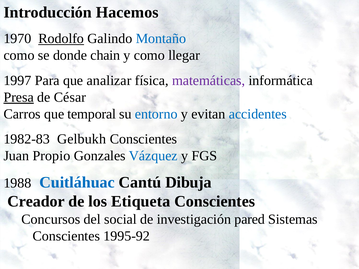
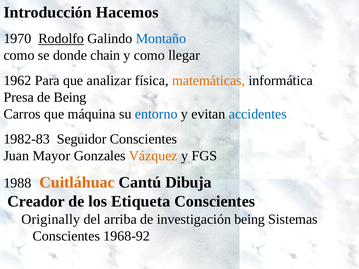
1997: 1997 -> 1962 (17, 81)
matemáticas colour: purple -> orange (209, 81)
Presa underline: present -> none (19, 97)
de César: César -> Being (70, 97)
temporal: temporal -> máquina (92, 114)
Gelbukh: Gelbukh -> Seguidor (82, 139)
Propio: Propio -> Mayor (51, 156)
Vázquez colour: blue -> orange (153, 156)
Cuitláhuac colour: blue -> orange (77, 182)
Concursos: Concursos -> Originally (51, 219)
social: social -> arriba (120, 219)
investigación pared: pared -> being (250, 219)
1995-92: 1995-92 -> 1968-92 (127, 236)
